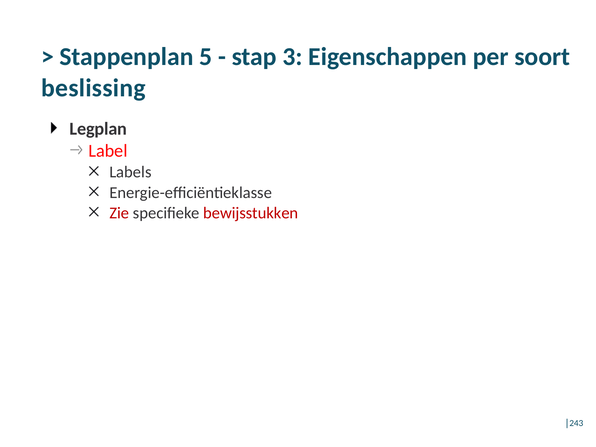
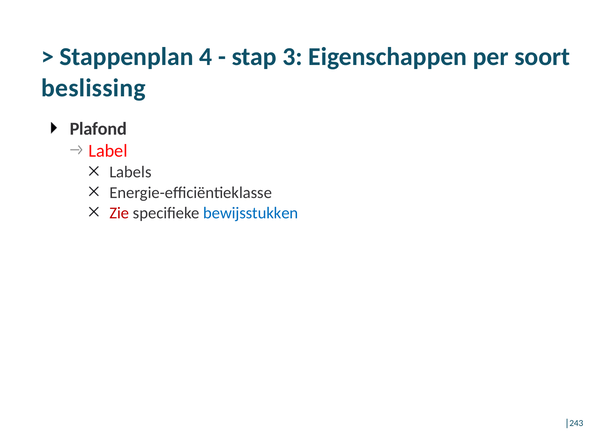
5: 5 -> 4 (206, 57)
Legplan: Legplan -> Plafond (98, 129)
bewijsstukken colour: red -> blue (251, 213)
